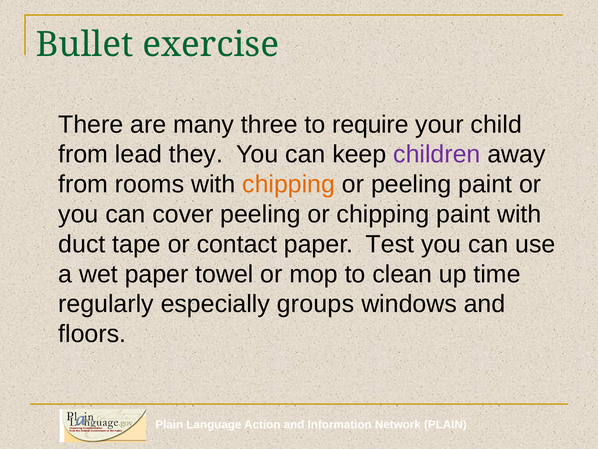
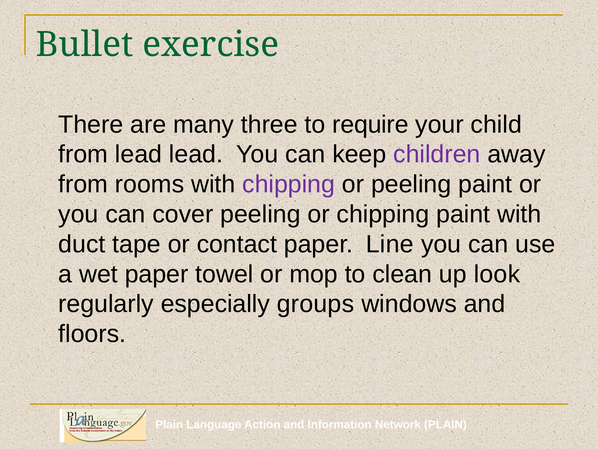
lead they: they -> lead (196, 154)
chipping colour: orange -> purple (289, 184)
Test: Test -> Line (390, 244)
time: time -> look (497, 274)
